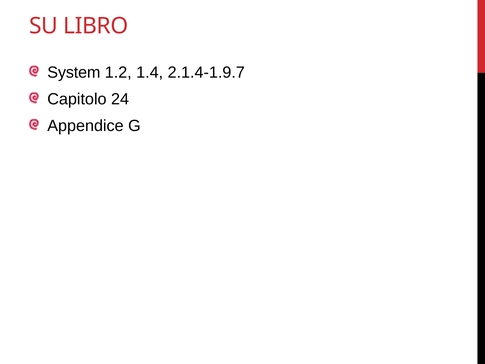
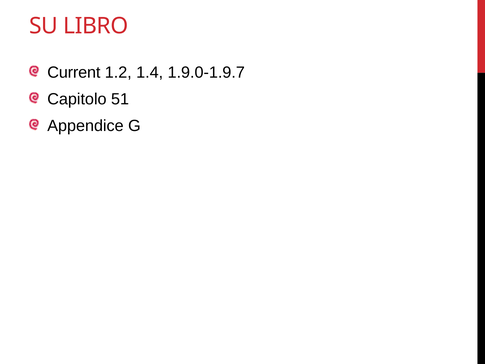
System: System -> Current (74, 72)
2.1.4-1.9.7: 2.1.4-1.9.7 -> 1.9.0-1.9.7 (206, 72)
24: 24 -> 51 (120, 99)
